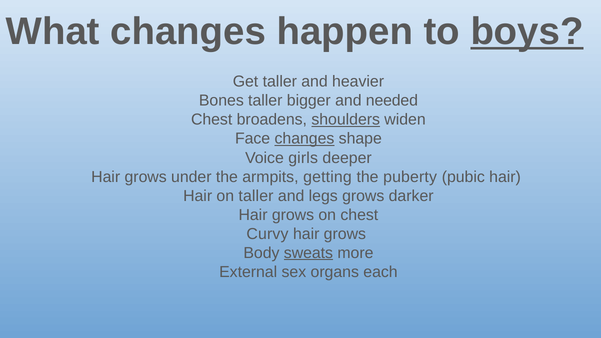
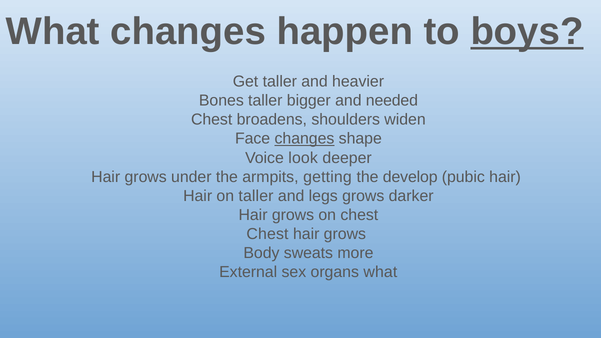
shoulders underline: present -> none (346, 120)
girls: girls -> look (303, 158)
puberty: puberty -> develop (410, 177)
Curvy: Curvy -> Chest (267, 234)
sweats underline: present -> none (308, 253)
organs each: each -> what (380, 272)
